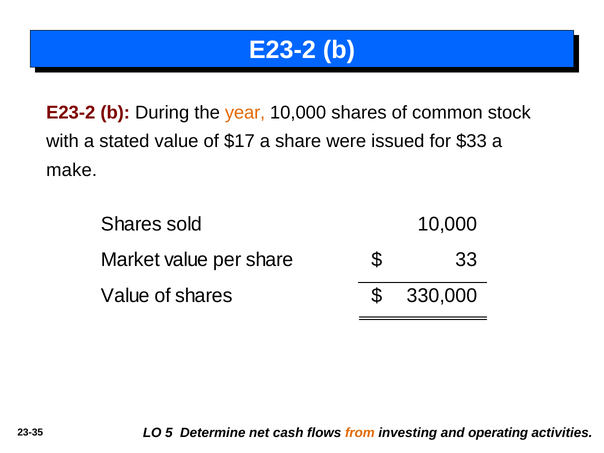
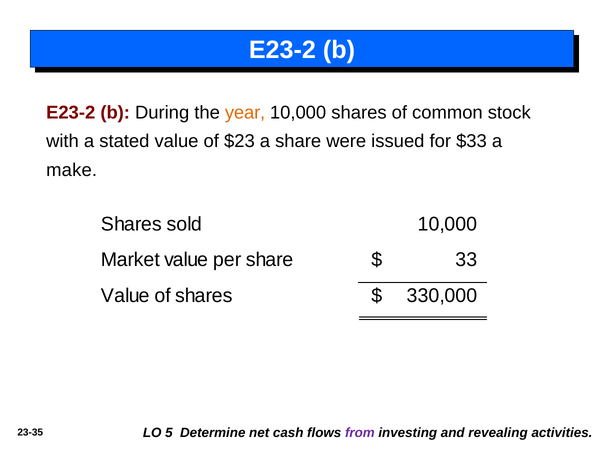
$17: $17 -> $23 (239, 141)
from colour: orange -> purple (360, 433)
operating: operating -> revealing (498, 433)
